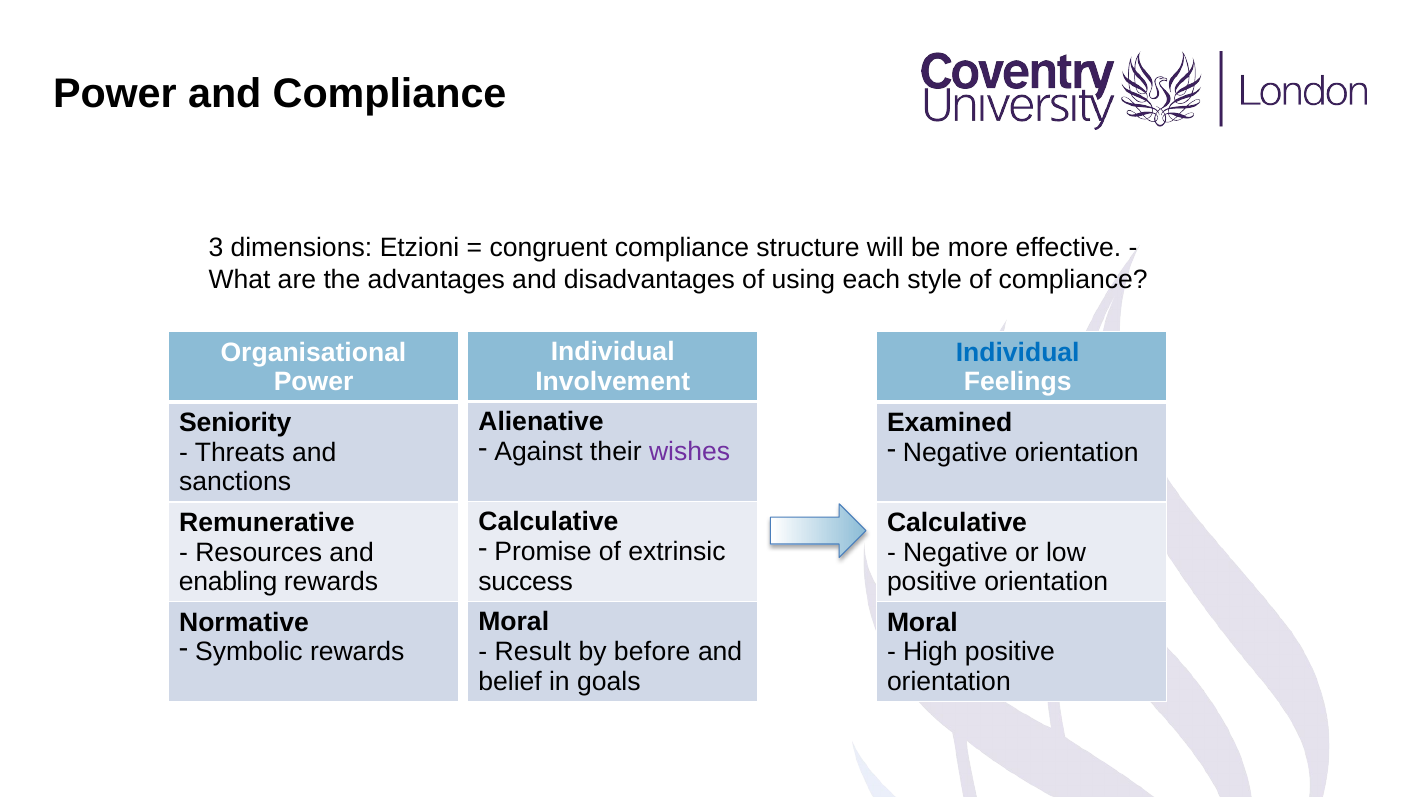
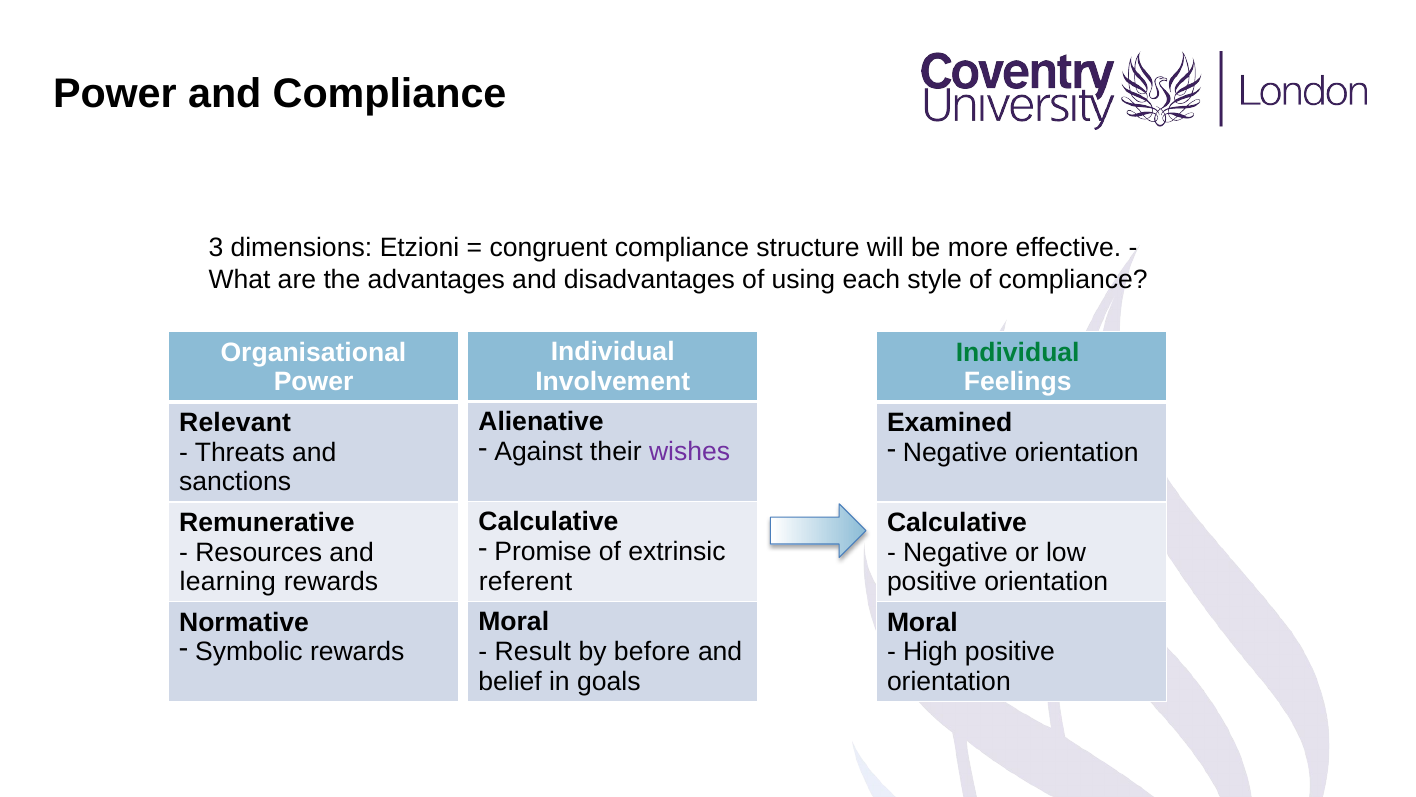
Individual colour: blue -> green (1018, 352)
Seniority: Seniority -> Relevant (235, 422)
success: success -> referent (525, 581)
enabling: enabling -> learning (228, 582)
